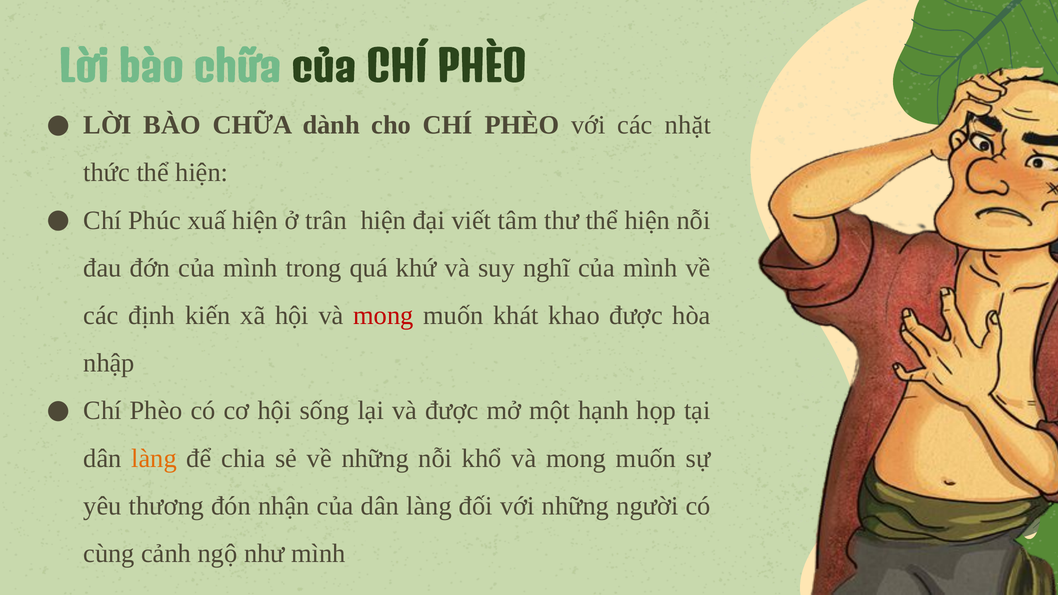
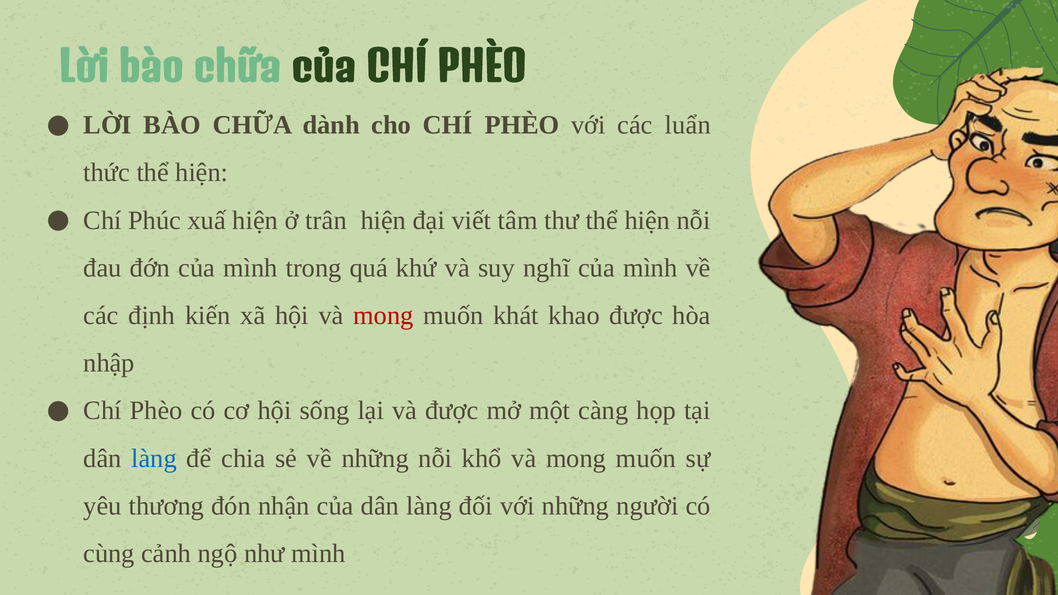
nhặt: nhặt -> luẩn (688, 125)
hạnh: hạnh -> càng (603, 411)
làng colour: orange -> blue (154, 458)
